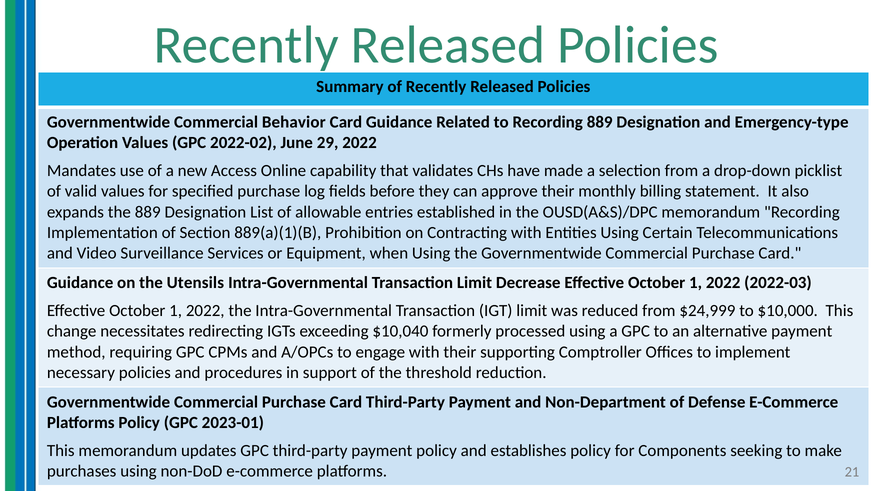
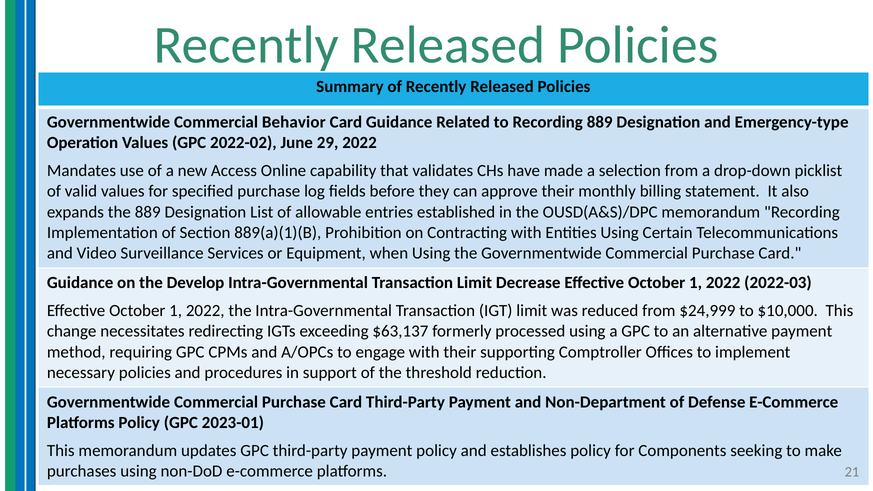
Utensils: Utensils -> Develop (195, 283)
$10,040: $10,040 -> $63,137 (400, 331)
